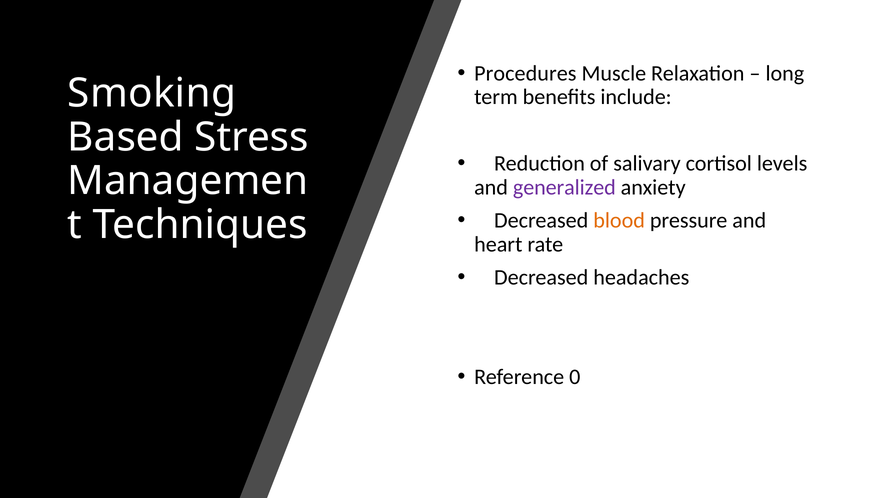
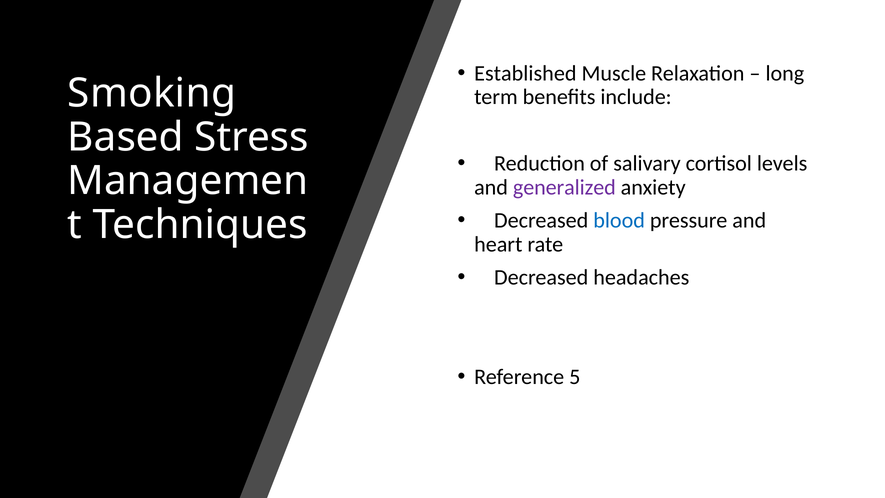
Procedures: Procedures -> Established (525, 73)
blood colour: orange -> blue (619, 220)
0: 0 -> 5 (575, 377)
